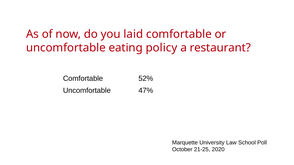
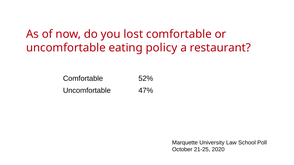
laid: laid -> lost (133, 34)
